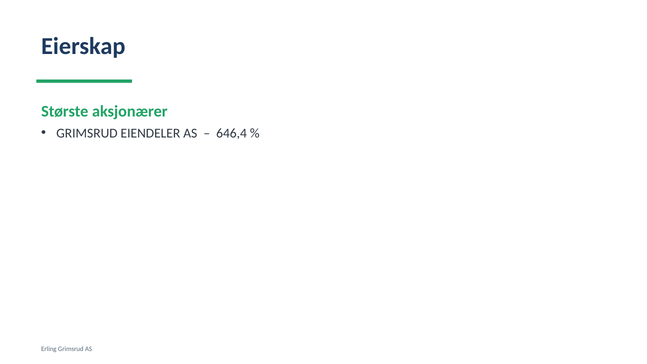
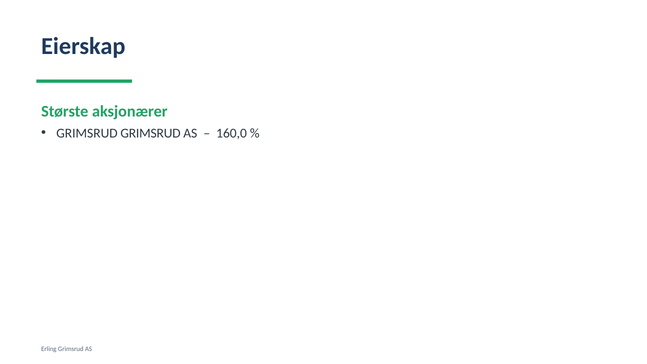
GRIMSRUD EIENDELER: EIENDELER -> GRIMSRUD (150, 133)
646,4: 646,4 -> 160,0 (232, 133)
